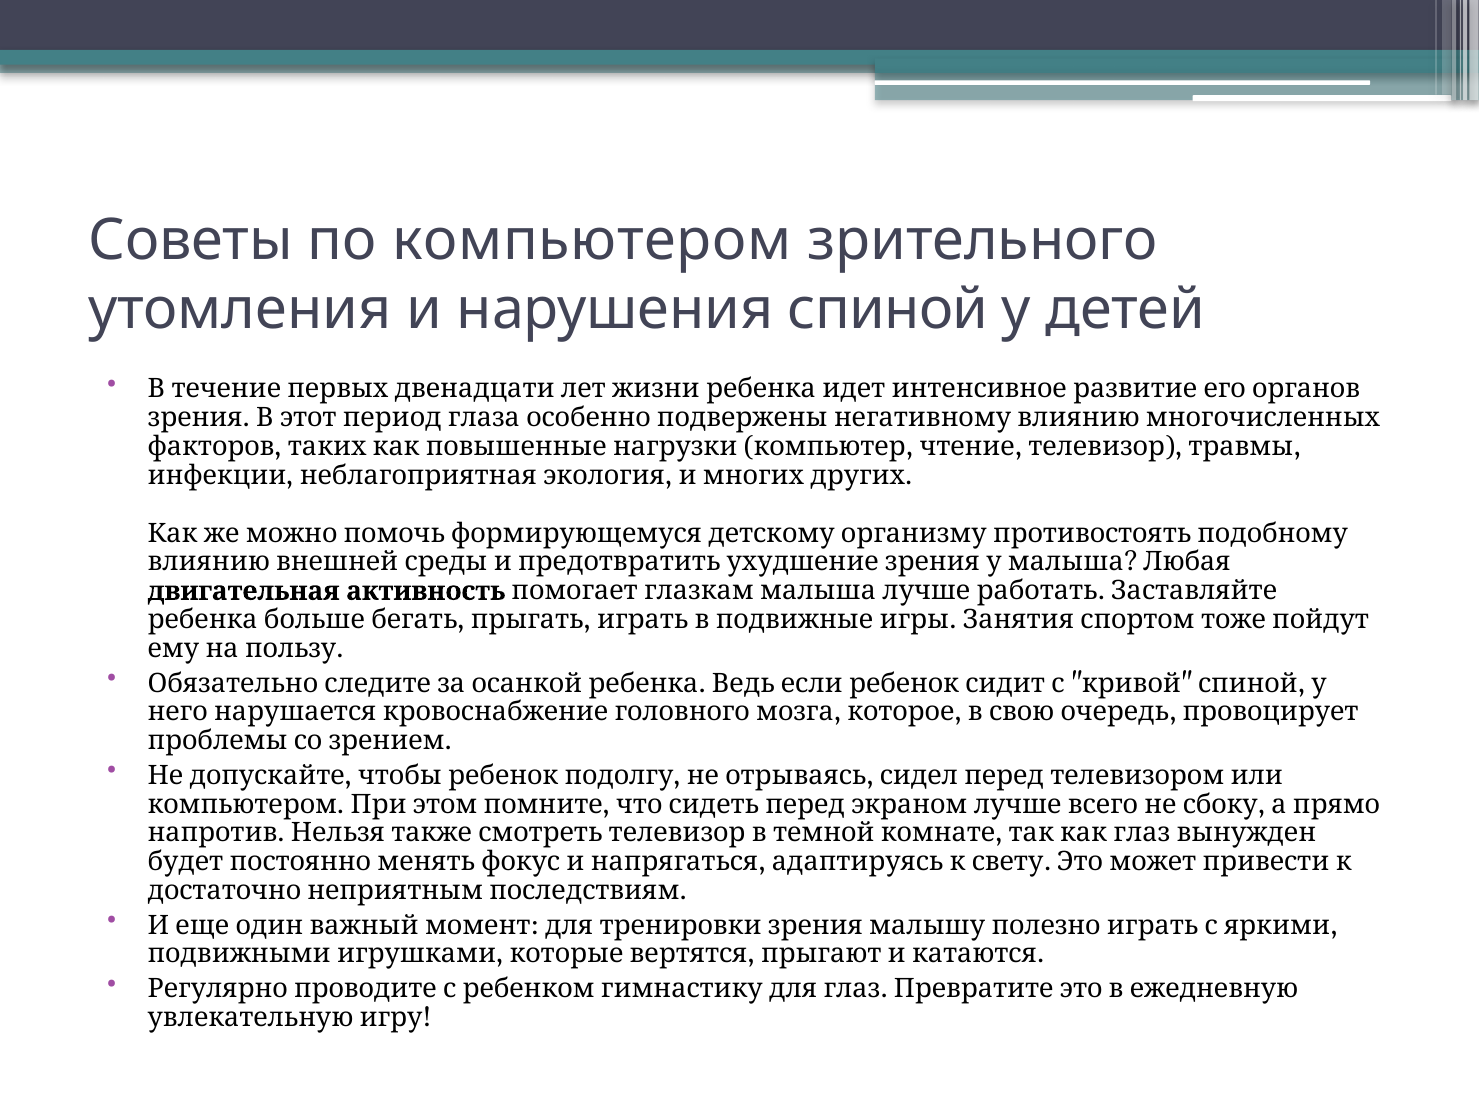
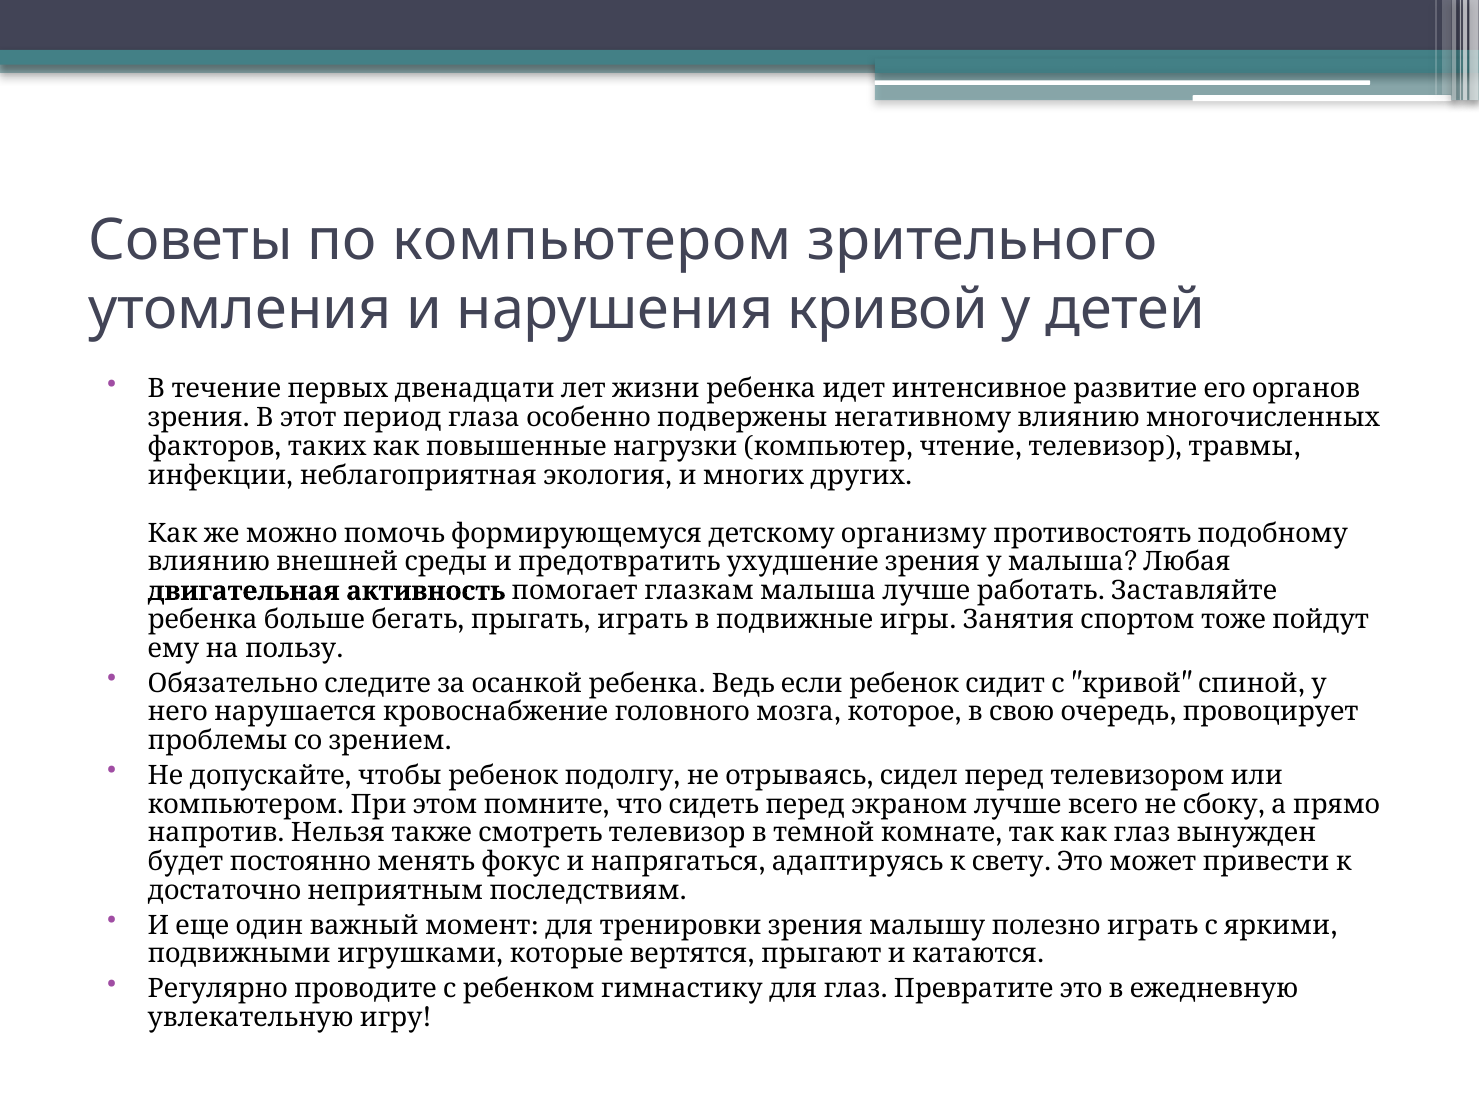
нарушения спиной: спиной -> кривой (888, 310)
